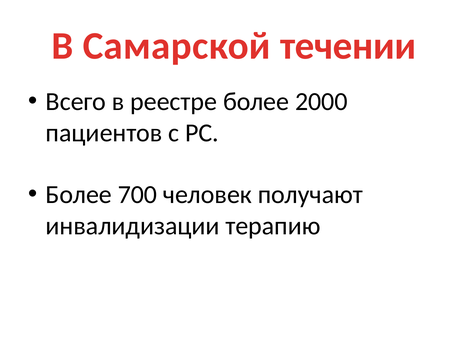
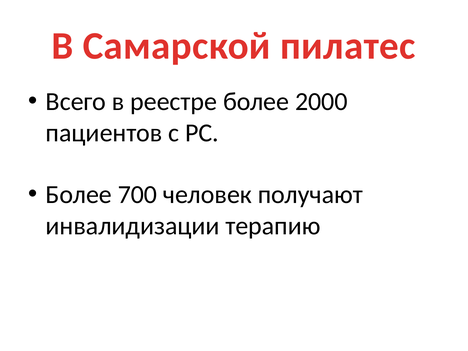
течении: течении -> пилатес (348, 46)
